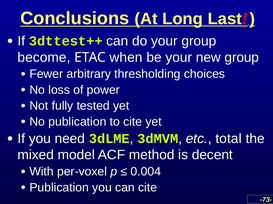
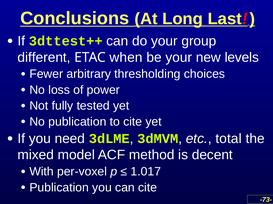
become: become -> different (44, 58)
new group: group -> levels (242, 58)
0.004: 0.004 -> 1.017 (146, 172)
